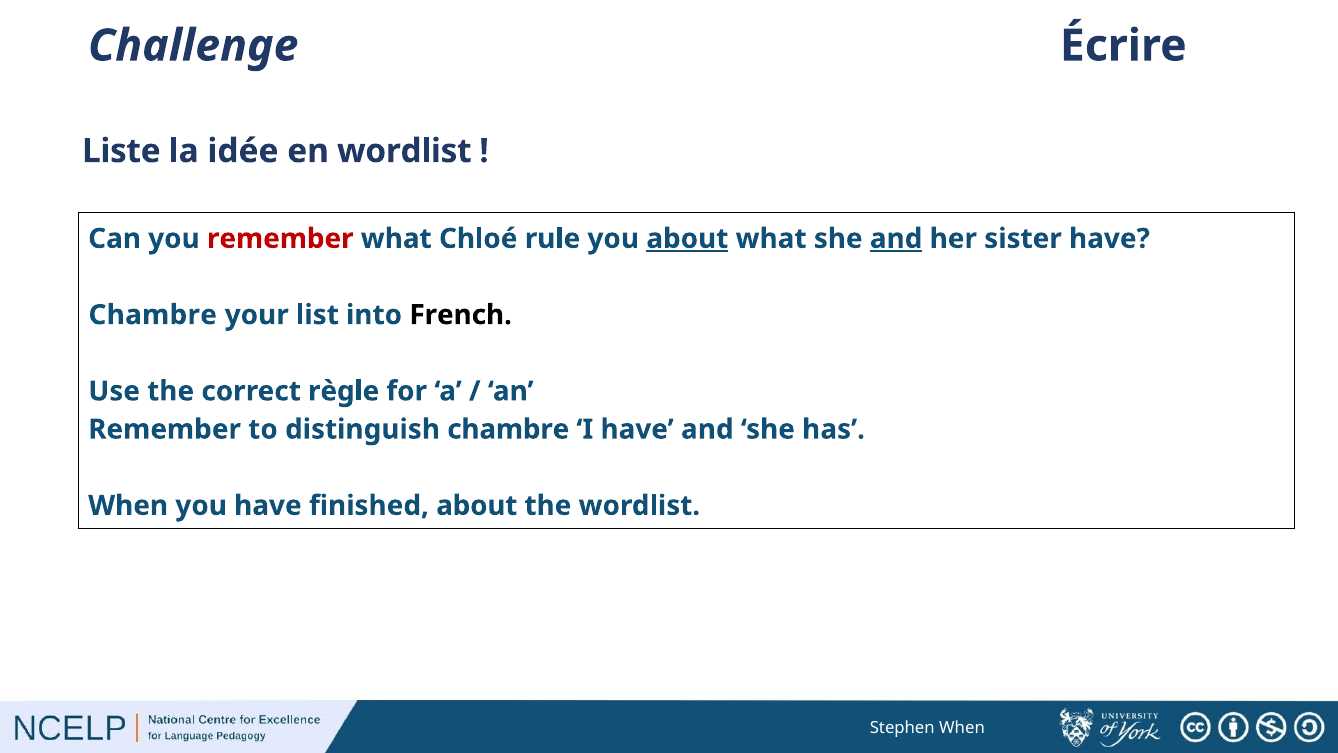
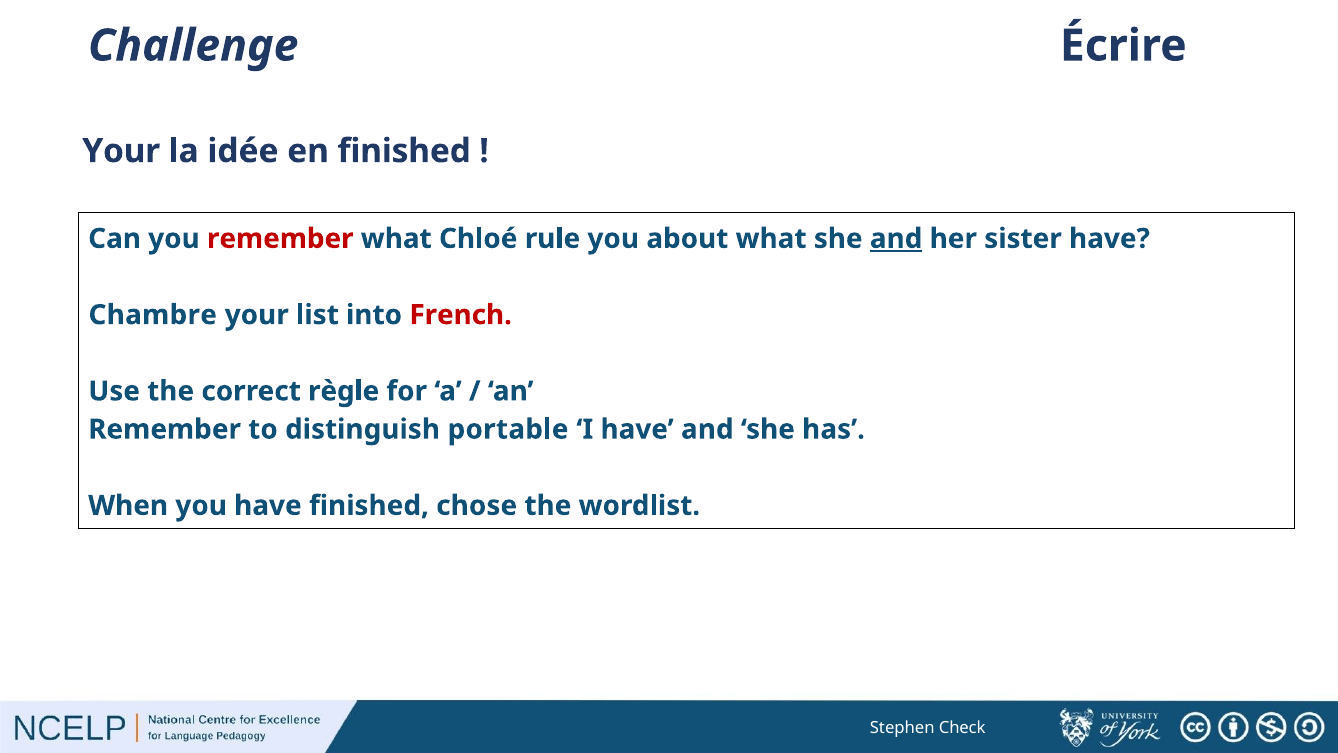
Liste: Liste -> Your (121, 151)
en wordlist: wordlist -> finished (404, 151)
about underline: present -> none (687, 239)
French colour: black -> red (461, 315)
distinguish chambre: chambre -> portable (508, 429)
finished about: about -> chose (477, 505)
Stephen When: When -> Check (962, 728)
